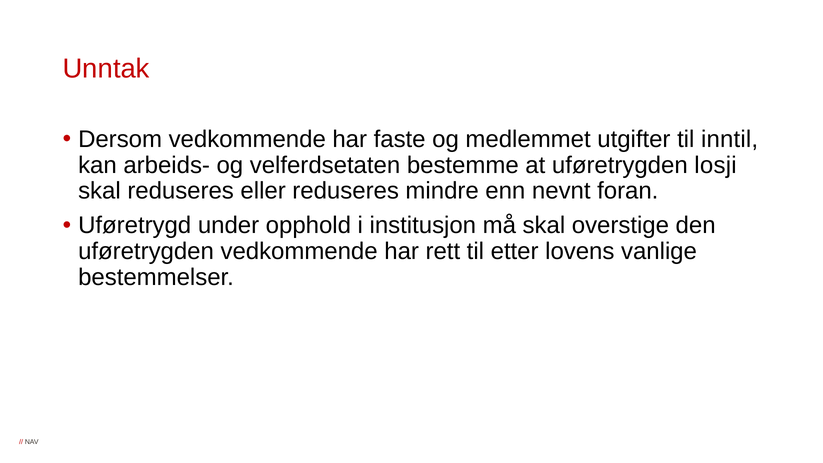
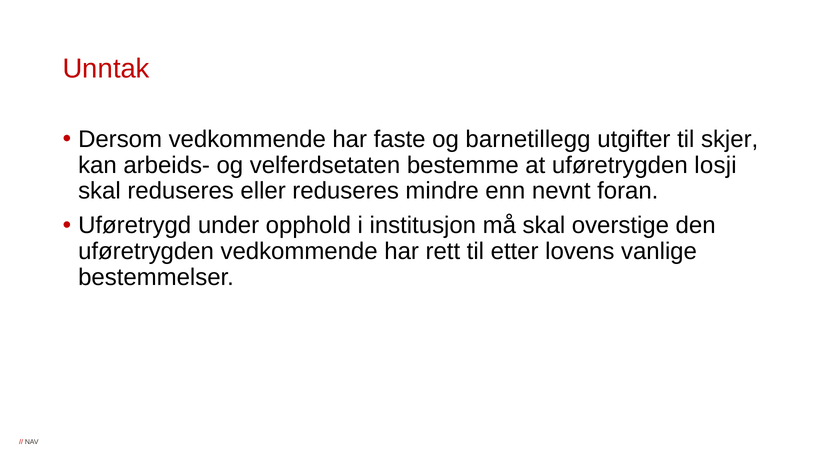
medlemmet: medlemmet -> barnetillegg (528, 139)
inntil: inntil -> skjer (730, 139)
